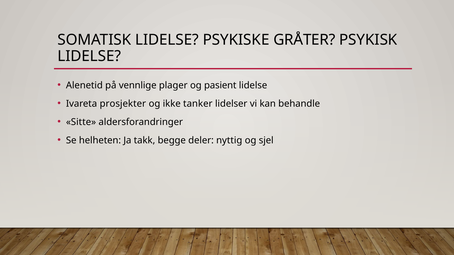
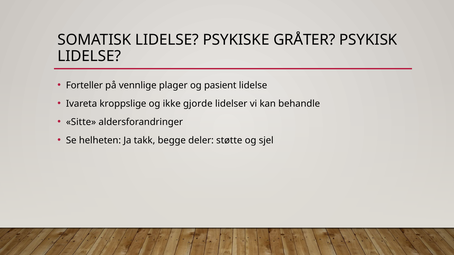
Alenetid: Alenetid -> Forteller (84, 85)
prosjekter: prosjekter -> kroppslige (123, 104)
tanker: tanker -> gjorde (198, 104)
nyttig: nyttig -> støtte (229, 140)
